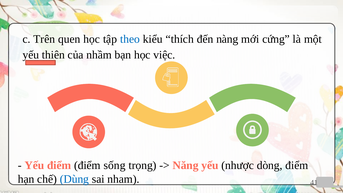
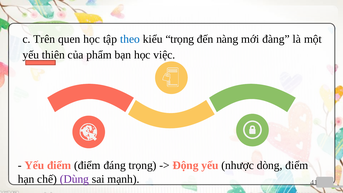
kiểu thích: thích -> trọng (180, 39)
cứng: cứng -> đàng (276, 39)
nhầm: nhầm -> phẩm (99, 55)
sống: sống -> đáng (115, 165)
Năng: Năng -> Động (186, 165)
Dùng colour: blue -> purple (74, 179)
nham: nham -> mạnh (123, 179)
